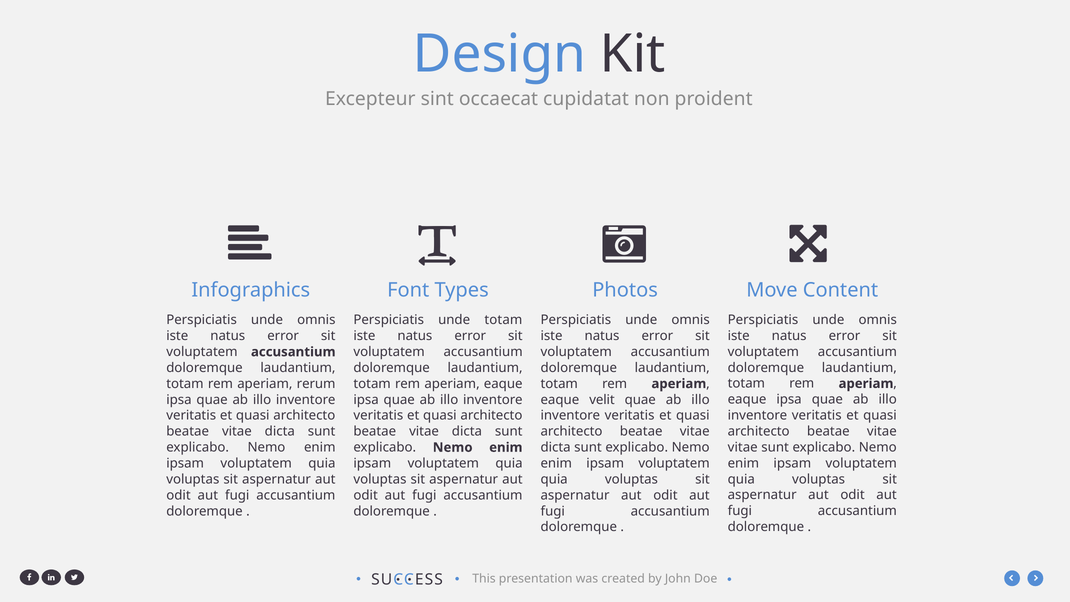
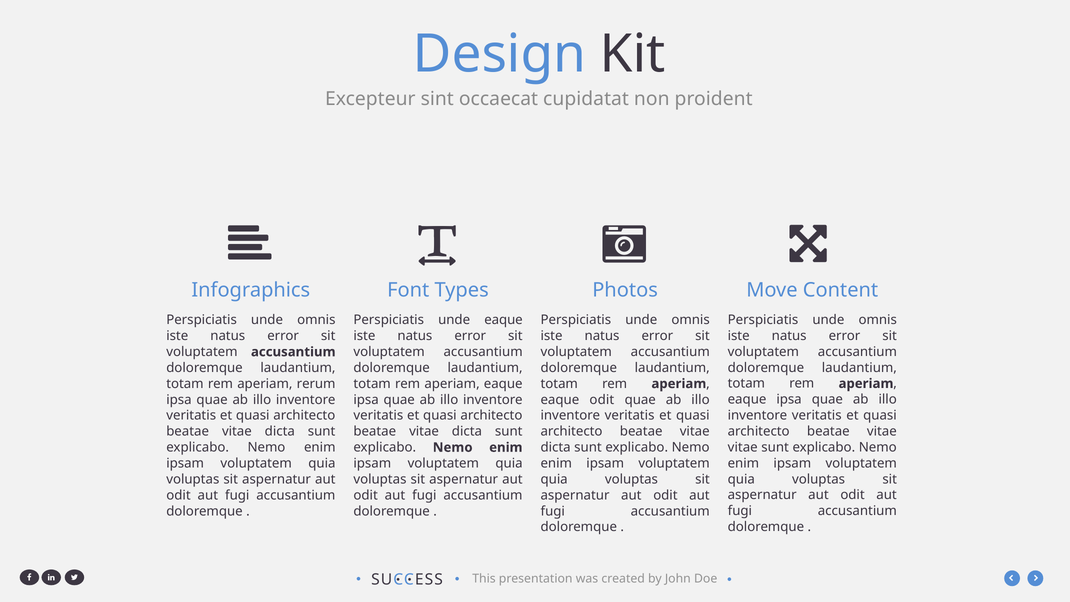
unde totam: totam -> eaque (504, 320)
eaque velit: velit -> odit (602, 400)
